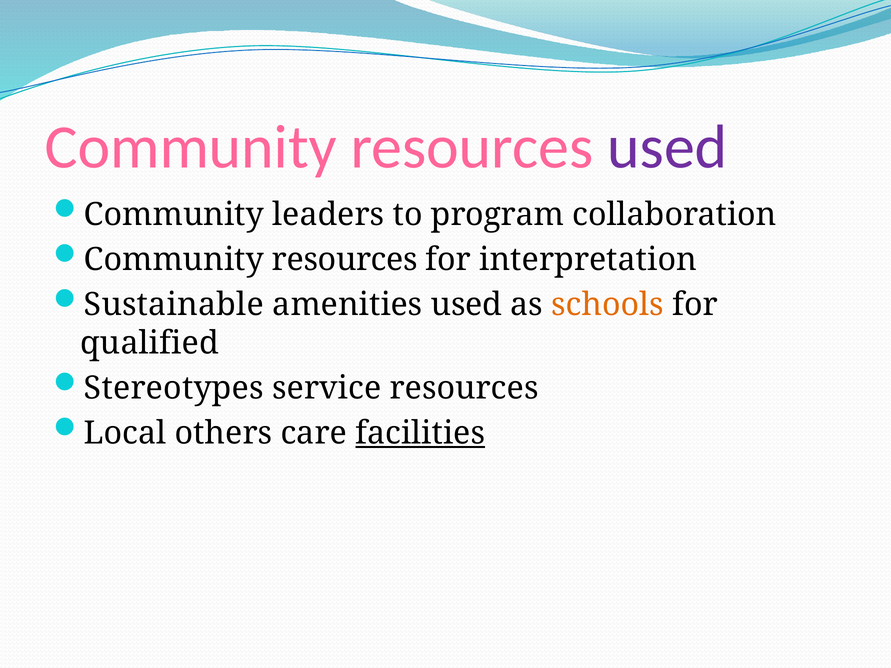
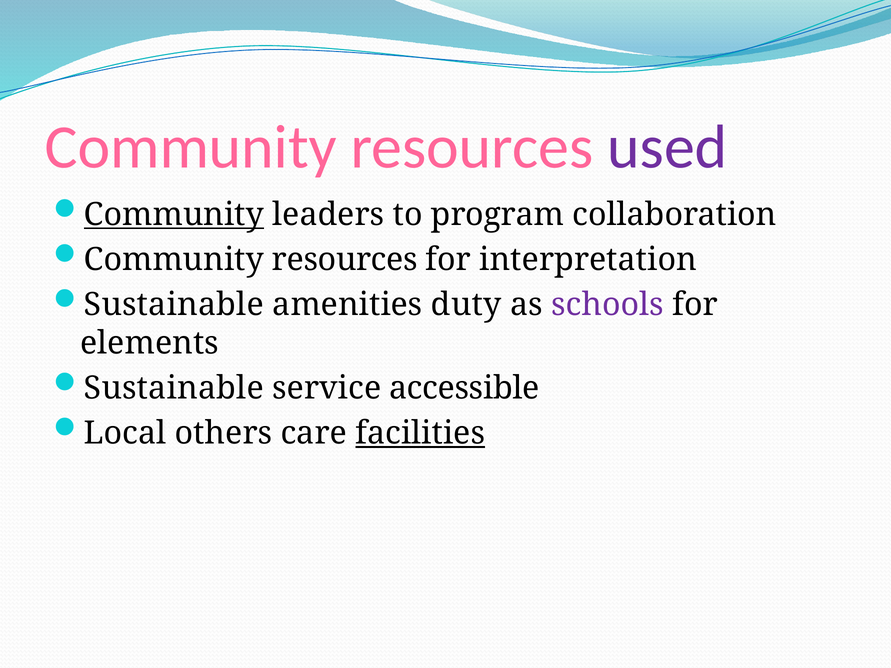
Community underline: none -> present (174, 215)
amenities used: used -> duty (466, 305)
schools colour: orange -> purple (608, 305)
qualified: qualified -> elements (150, 343)
Stereotypes: Stereotypes -> Sustainable (174, 388)
service resources: resources -> accessible (464, 388)
